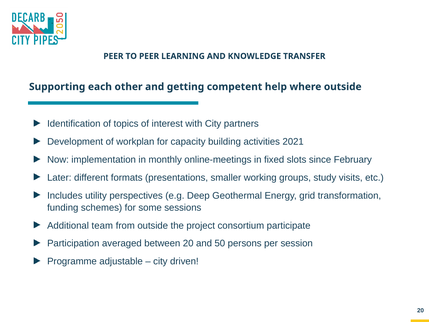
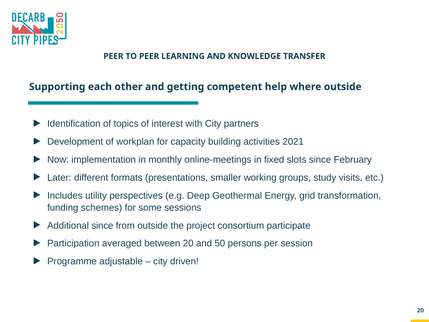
Additional team: team -> since (102, 225)
